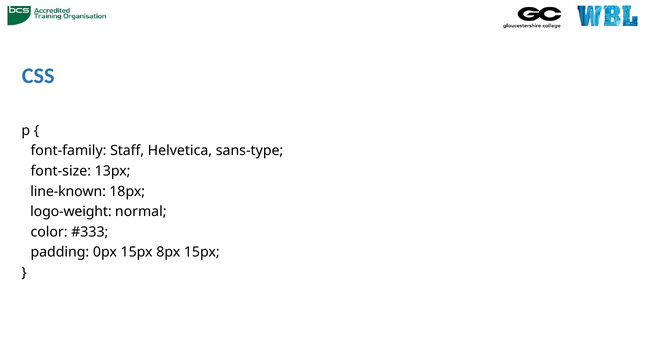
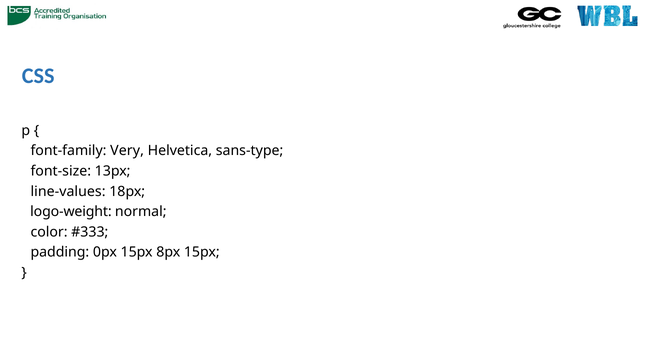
Staff: Staff -> Very (127, 151)
line-known: line-known -> line-values (68, 192)
